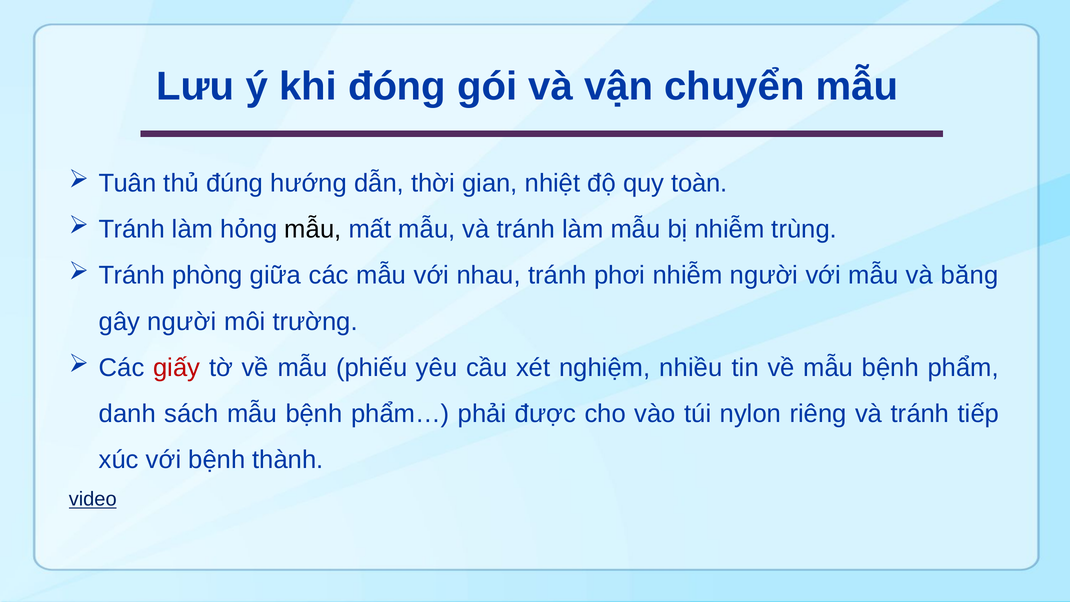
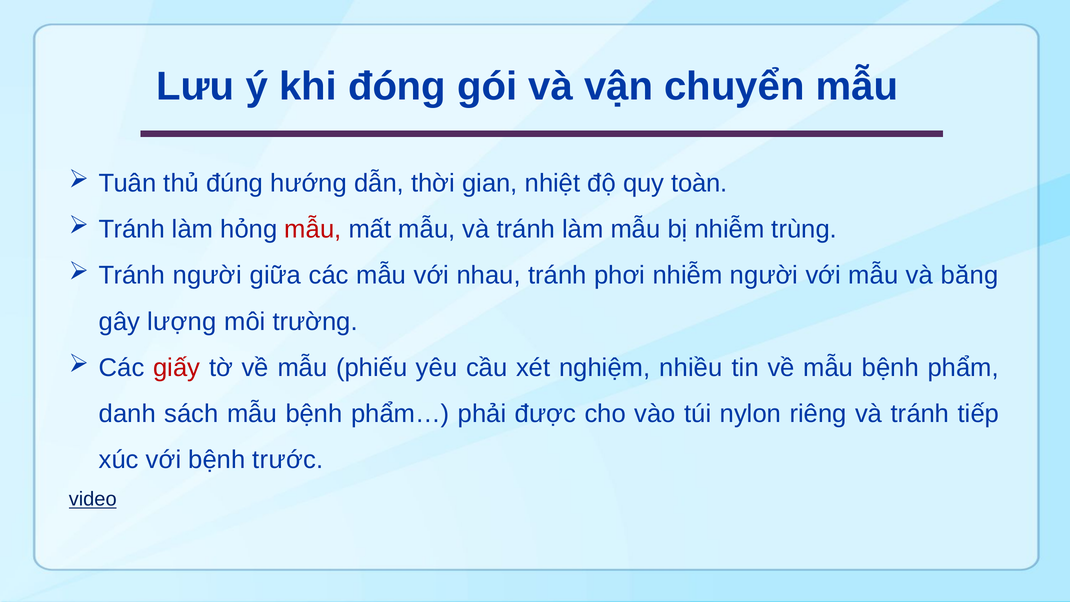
mẫu colour: black -> red (313, 229)
Tránh phòng: phòng -> người (207, 275)
gây người: người -> lượng (182, 322)
thành: thành -> trước (288, 460)
